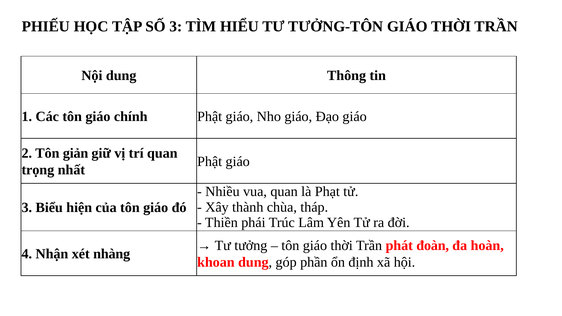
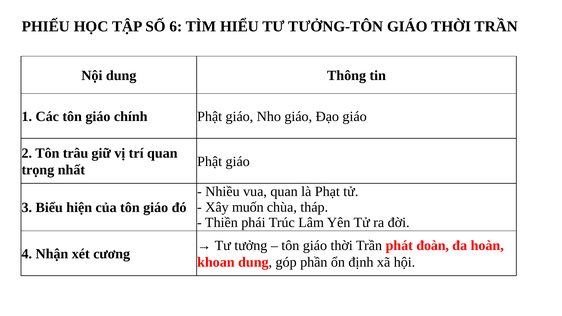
SỐ 3: 3 -> 6 (176, 26)
giản: giản -> trâu (76, 153)
thành: thành -> muốn (248, 207)
nhàng: nhàng -> cương (112, 254)
